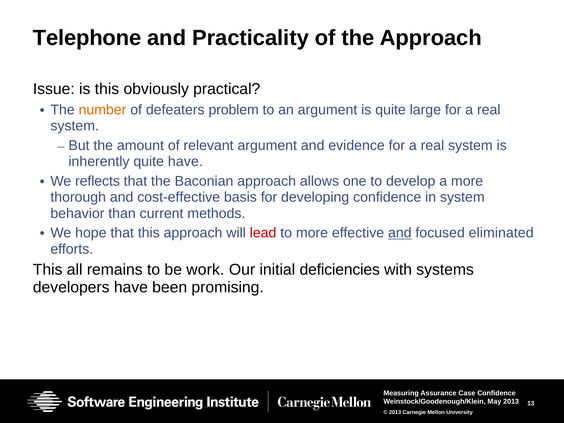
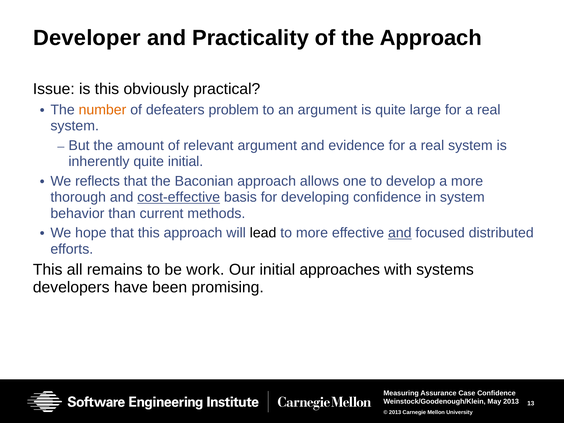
Telephone: Telephone -> Developer (87, 38)
quite have: have -> initial (186, 162)
cost-effective underline: none -> present (179, 197)
lead colour: red -> black (263, 233)
eliminated: eliminated -> distributed (501, 233)
deficiencies: deficiencies -> approaches (340, 270)
